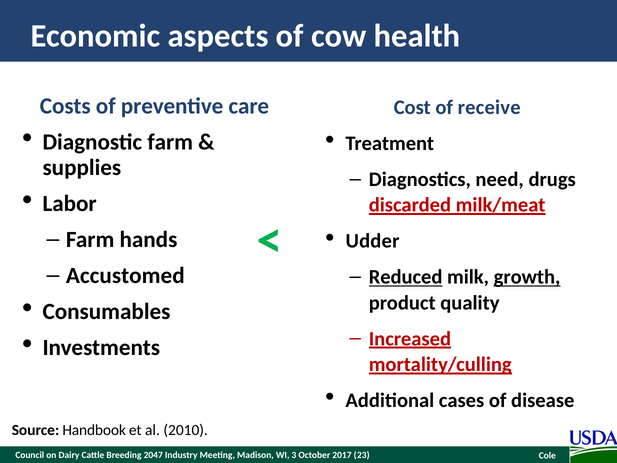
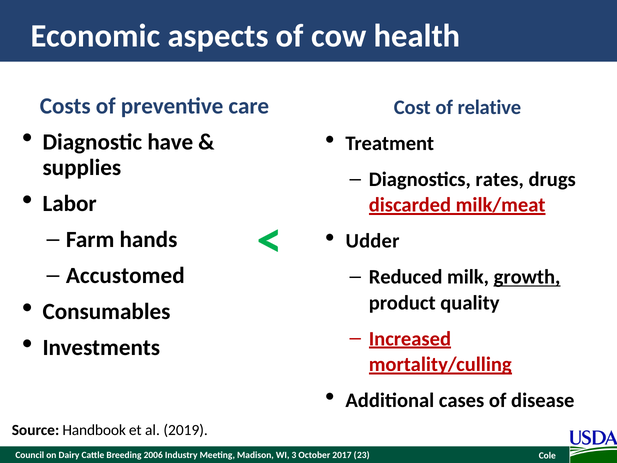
receive: receive -> relative (489, 107)
Diagnostic farm: farm -> have (170, 142)
need: need -> rates (500, 179)
Reduced underline: present -> none (406, 277)
2010: 2010 -> 2019 (186, 430)
2047: 2047 -> 2006 (153, 455)
